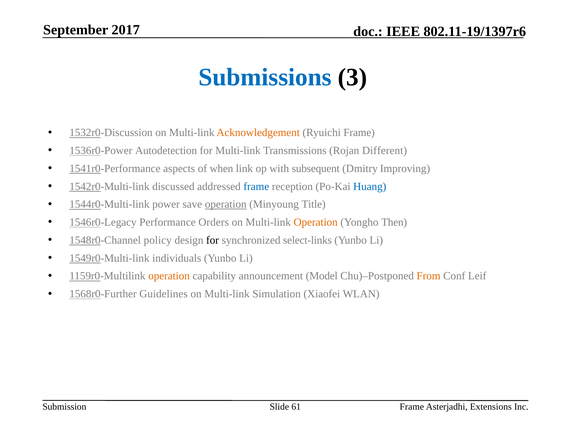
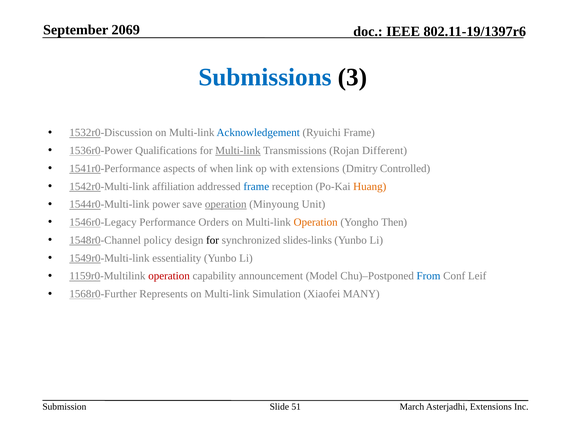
2017: 2017 -> 2069 (126, 30)
Acknowledgement colour: orange -> blue (258, 133)
Autodetection: Autodetection -> Qualifications (166, 151)
Multi-link underline: none -> present (238, 151)
with subsequent: subsequent -> extensions (316, 169)
Improving: Improving -> Controlled (405, 169)
discussed: discussed -> affiliation (173, 187)
Huang colour: blue -> orange (370, 187)
Title: Title -> Unit (313, 205)
select-links: select-links -> slides-links (307, 240)
individuals: individuals -> essentiality (177, 258)
operation colour: orange -> red (169, 276)
From colour: orange -> blue (429, 276)
Guidelines: Guidelines -> Represents (164, 294)
WLAN: WLAN -> MANY (361, 294)
61: 61 -> 51 (296, 407)
Frame: Frame -> March (412, 407)
